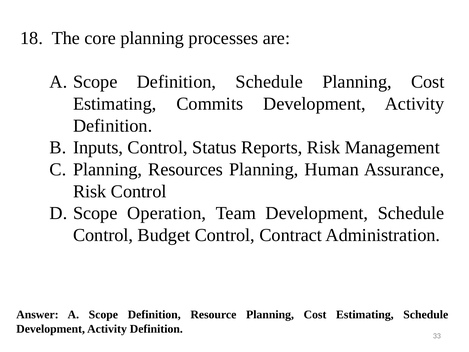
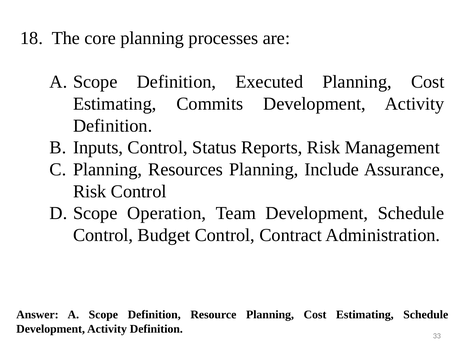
Definition Schedule: Schedule -> Executed (269, 82)
Human: Human -> Include (332, 169)
